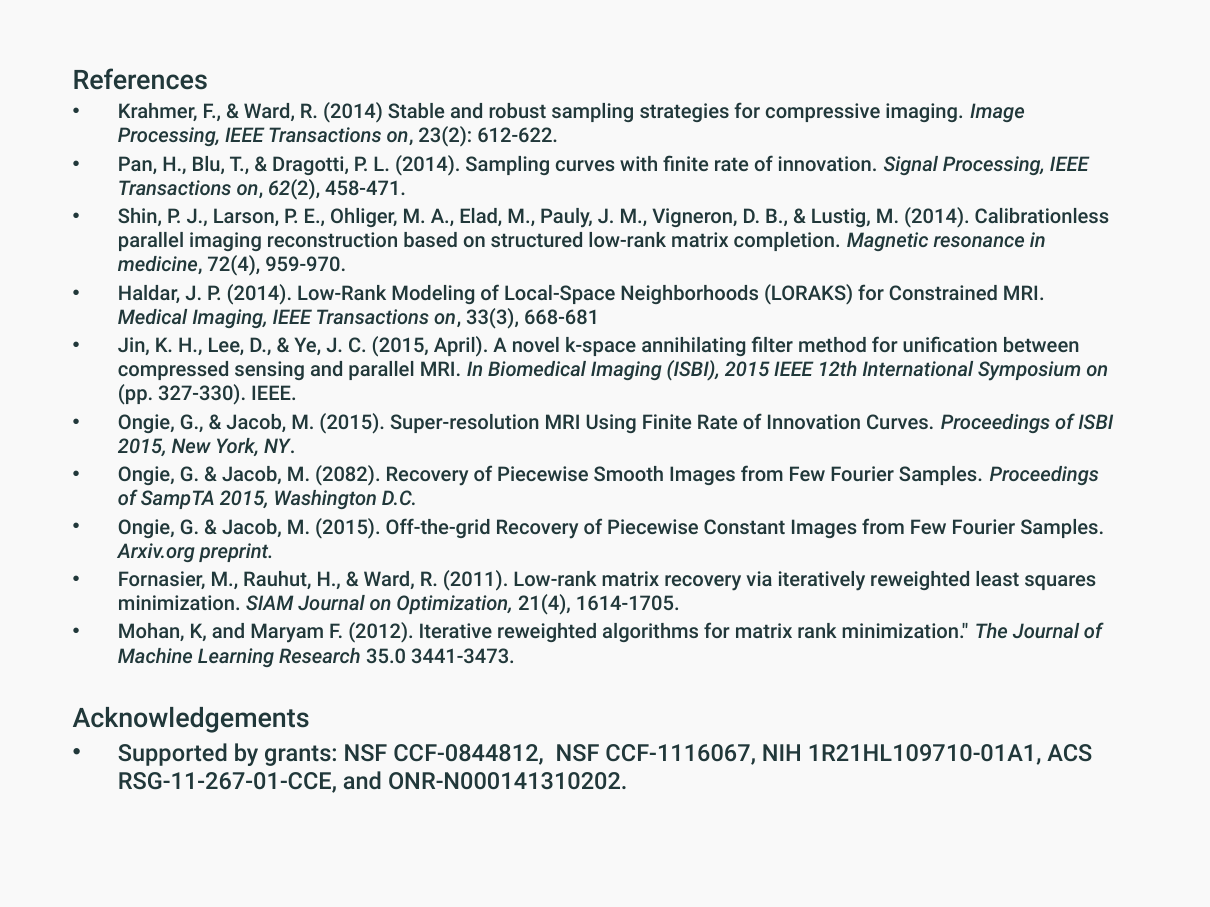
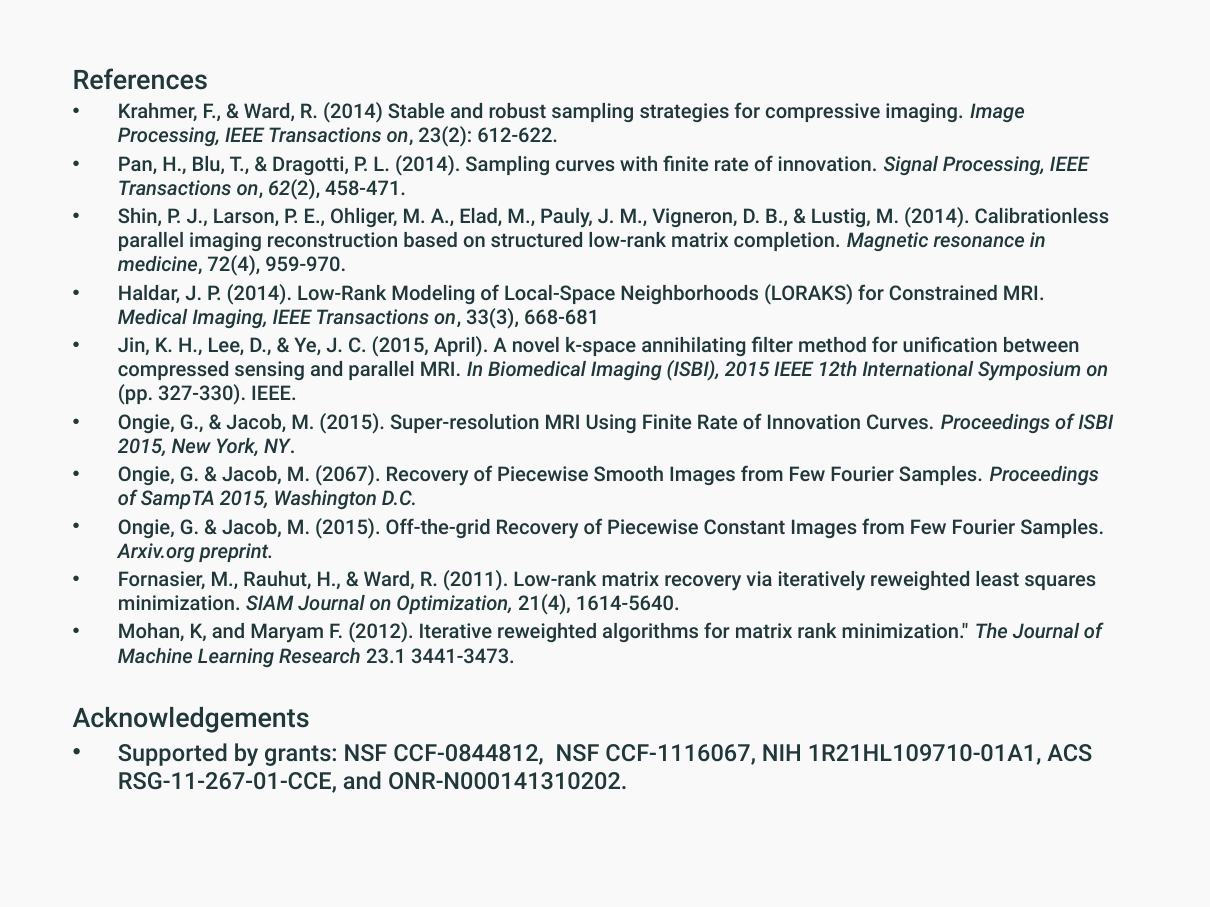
2082: 2082 -> 2067 (348, 475)
1614-1705: 1614-1705 -> 1614-5640 (628, 604)
35.0: 35.0 -> 23.1 (386, 657)
